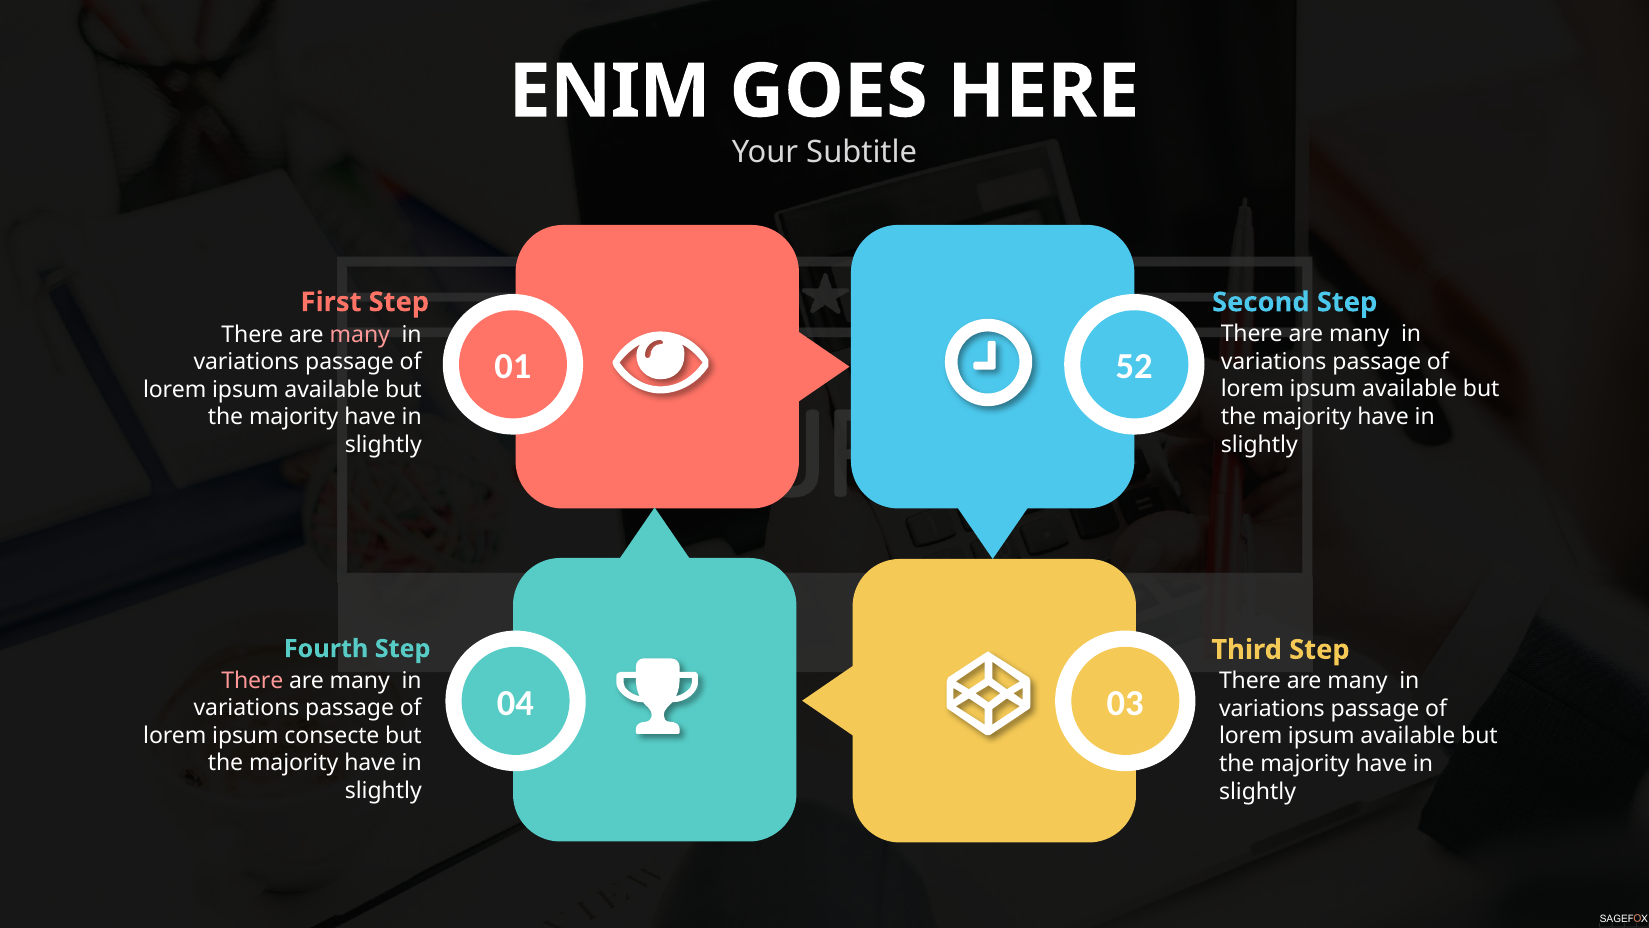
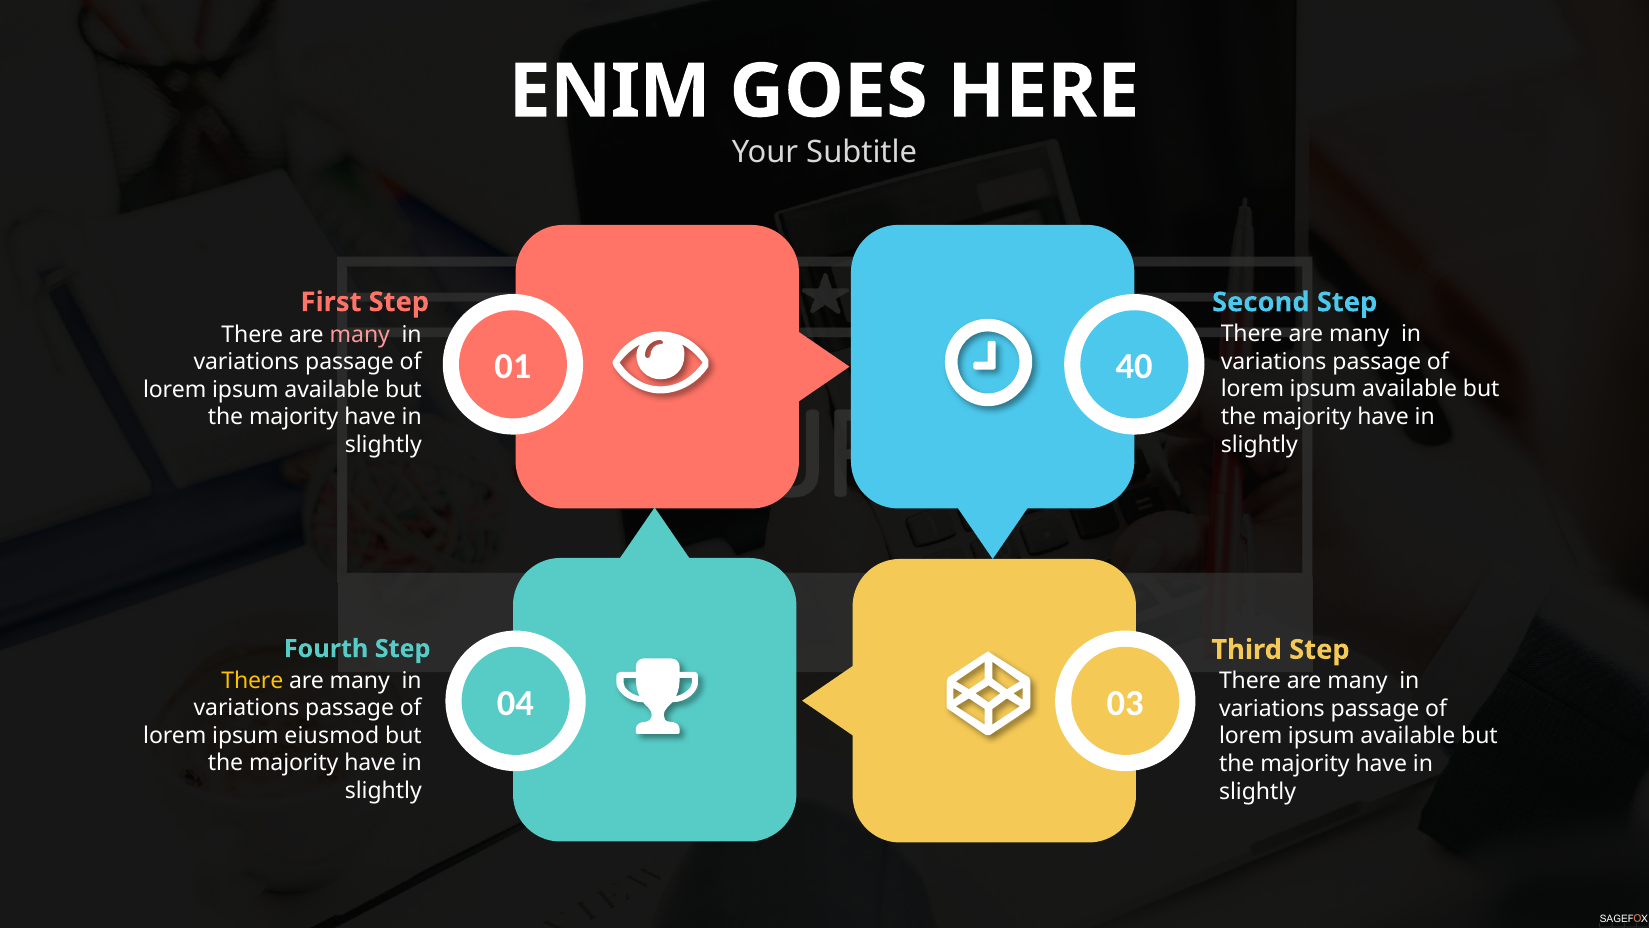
52: 52 -> 40 (1134, 367)
There colour: pink -> yellow (252, 680)
consecte: consecte -> eiusmod (332, 735)
